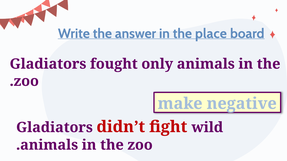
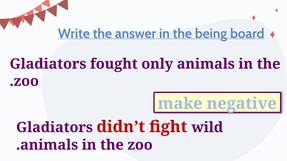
place: place -> being (211, 34)
